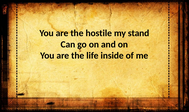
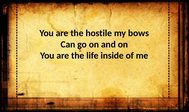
stand: stand -> bows (139, 33)
